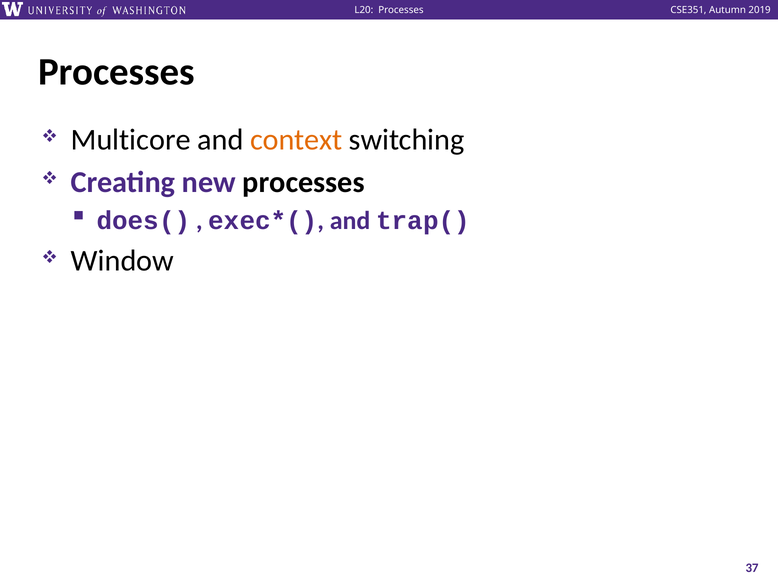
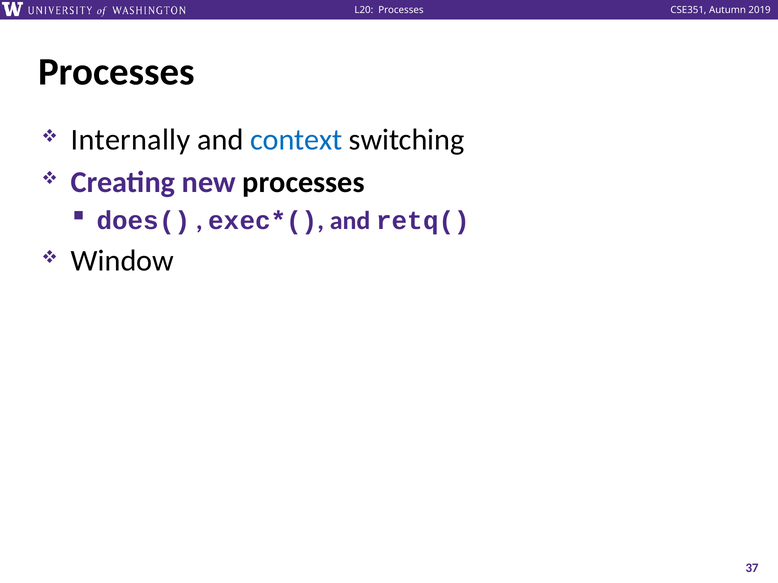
Multicore: Multicore -> Internally (130, 140)
context colour: orange -> blue (296, 140)
trap(: trap( -> retq( (423, 221)
